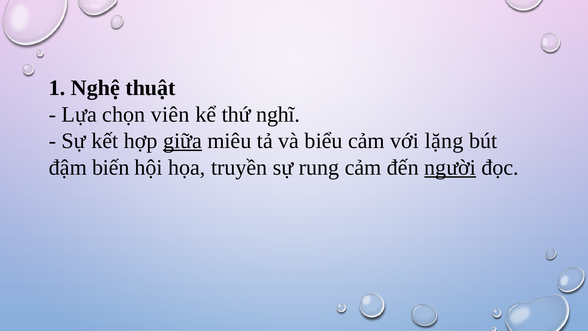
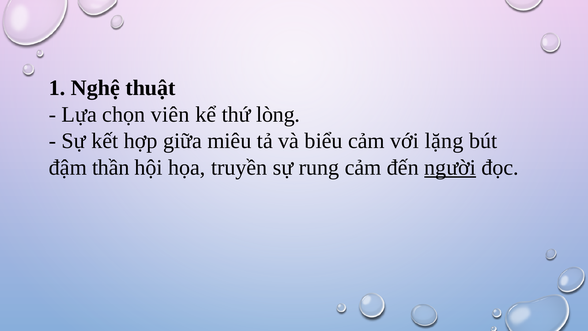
nghĩ: nghĩ -> lòng (278, 114)
giữa underline: present -> none (182, 141)
biến: biến -> thần (111, 167)
